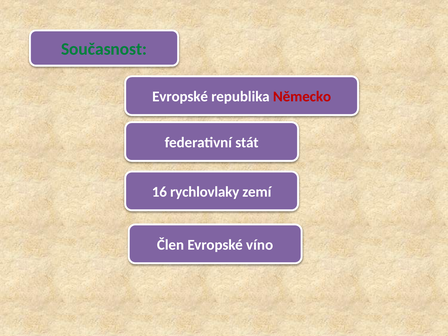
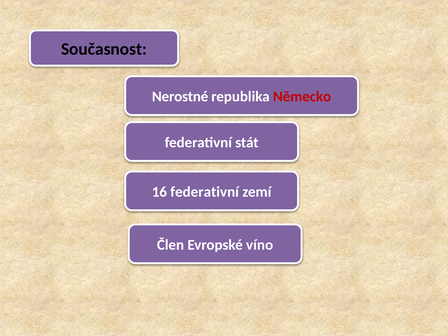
Současnost colour: green -> black (104, 49)
Evropské: Evropské -> Nerostné (180, 97)
16 rychlovlaky: rychlovlaky -> federativní (205, 192)
